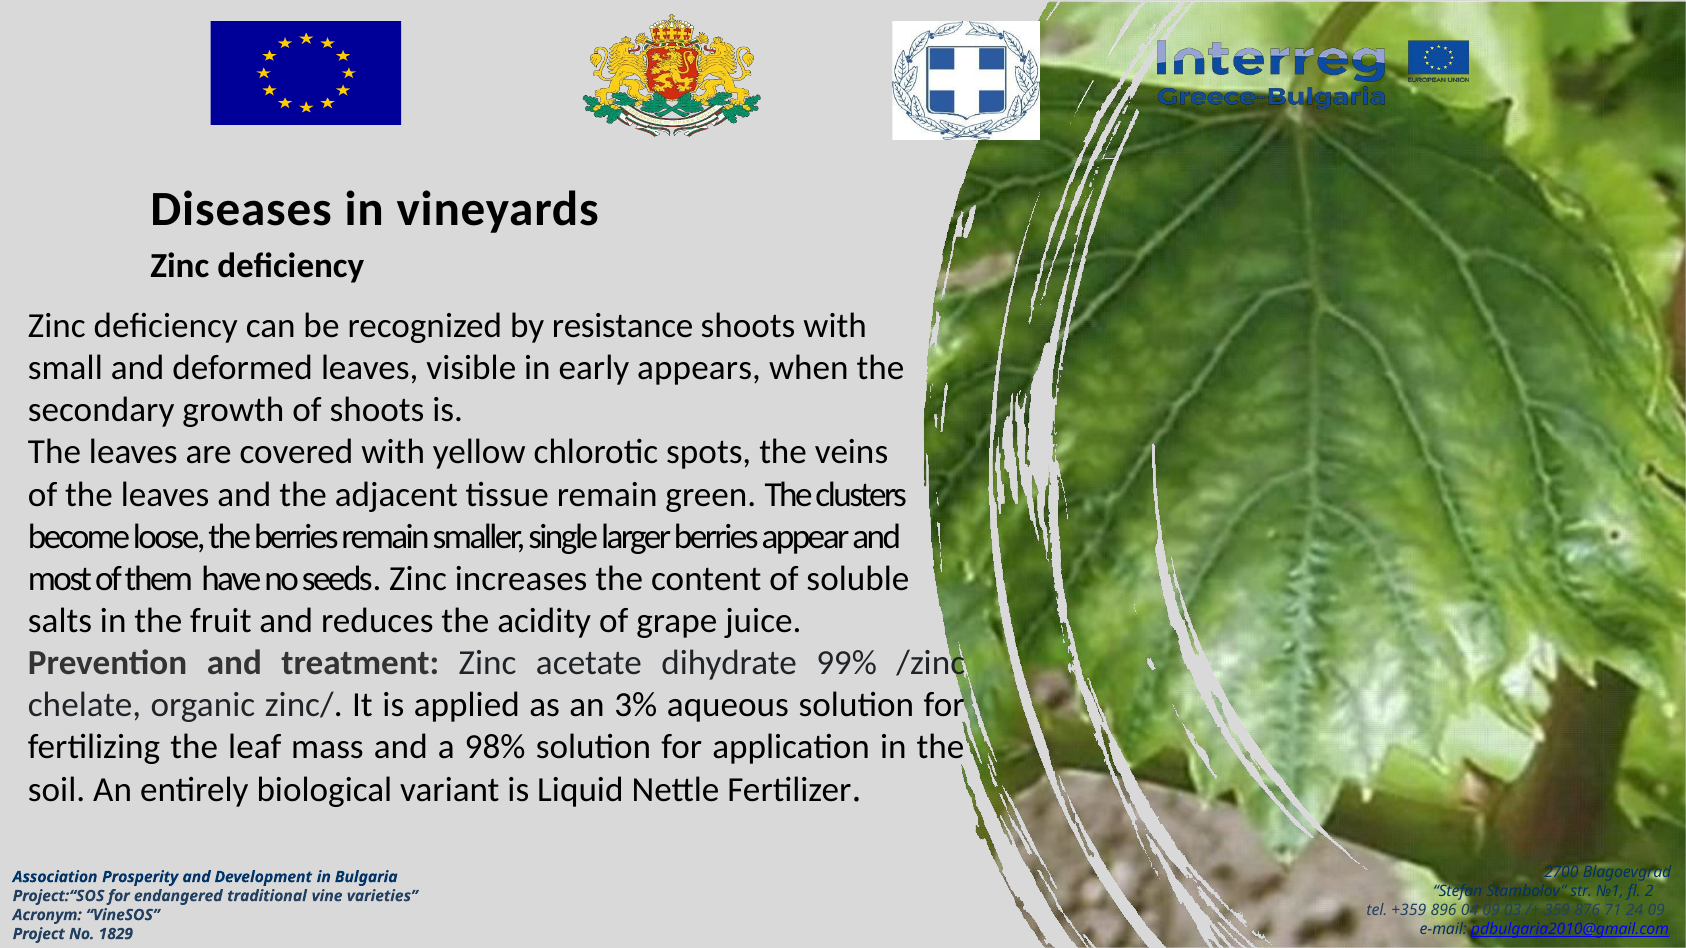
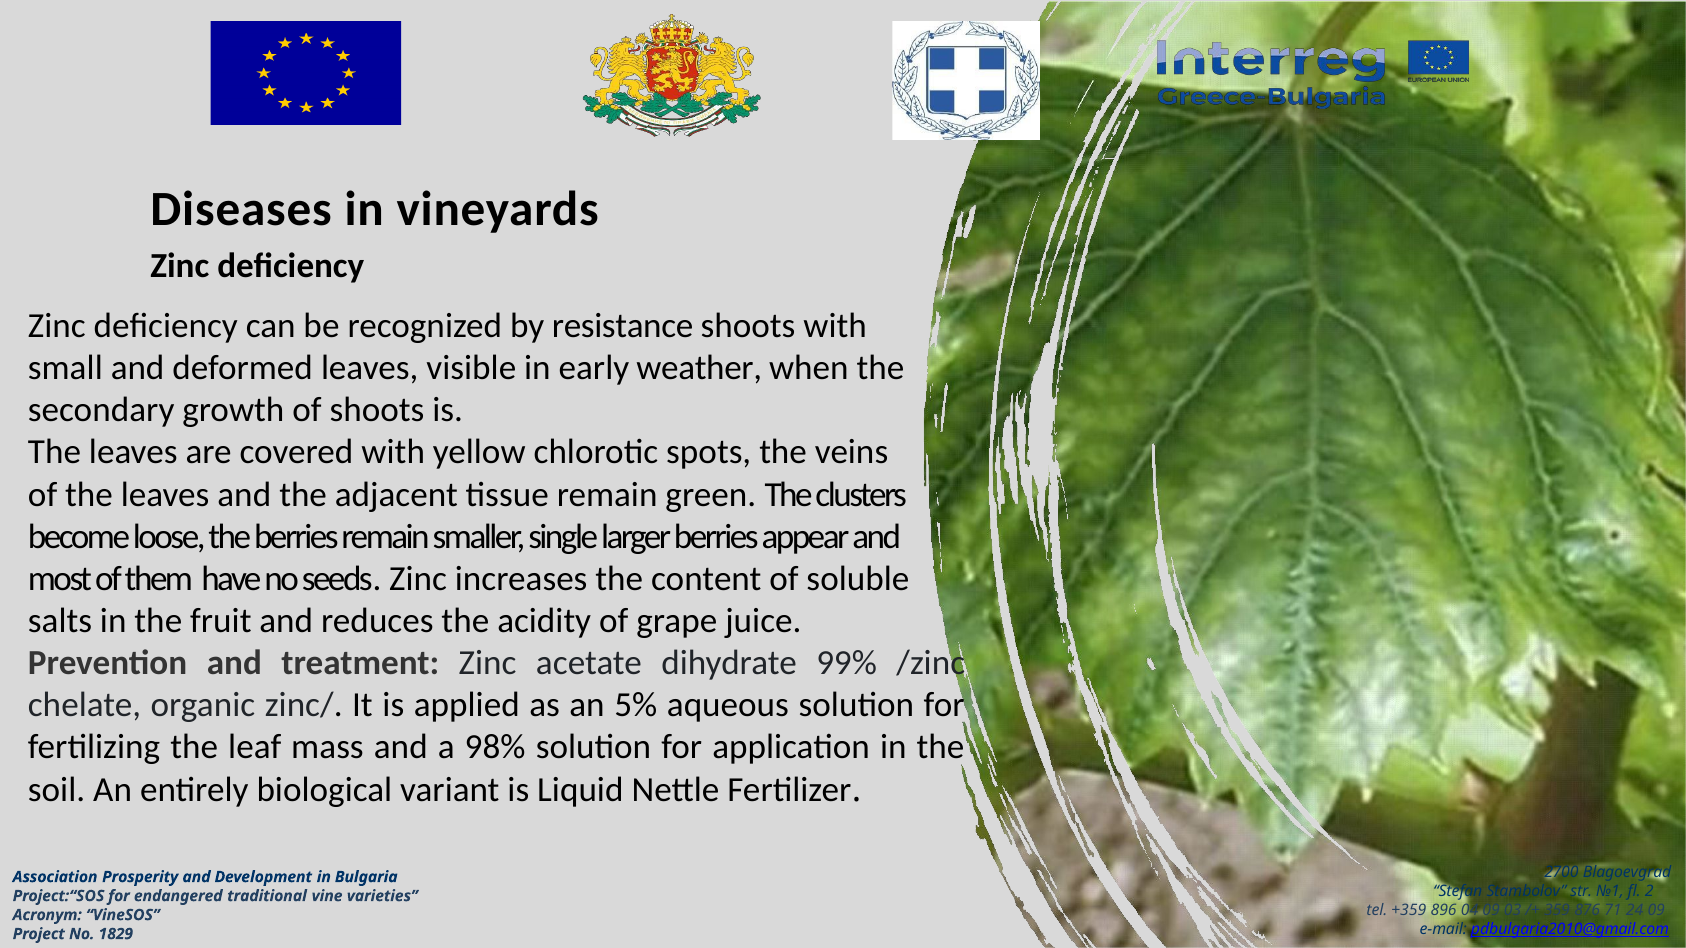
appears: appears -> weather (699, 368)
3%: 3% -> 5% (636, 705)
